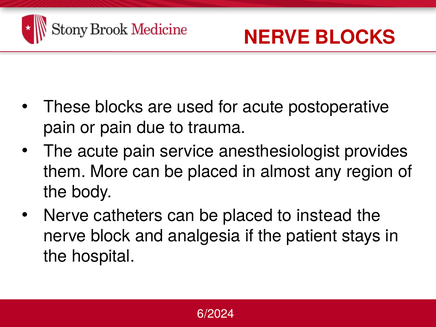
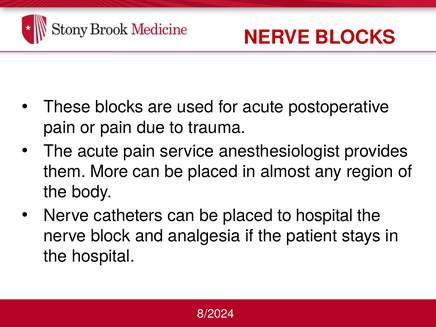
to instead: instead -> hospital (324, 216)
6/2024: 6/2024 -> 8/2024 (216, 314)
